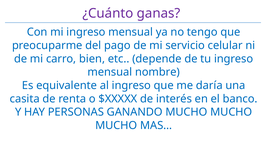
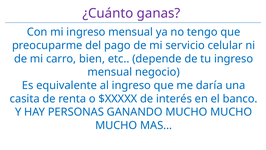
nombre: nombre -> negocio (157, 72)
